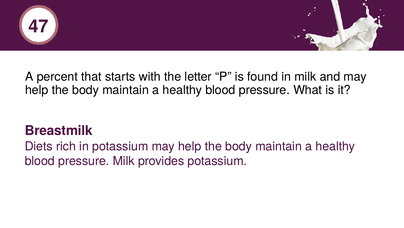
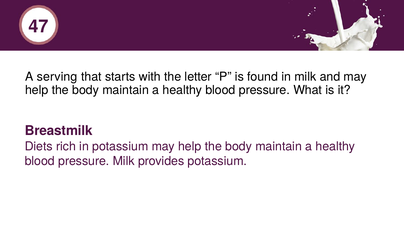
percent: percent -> serving (57, 76)
